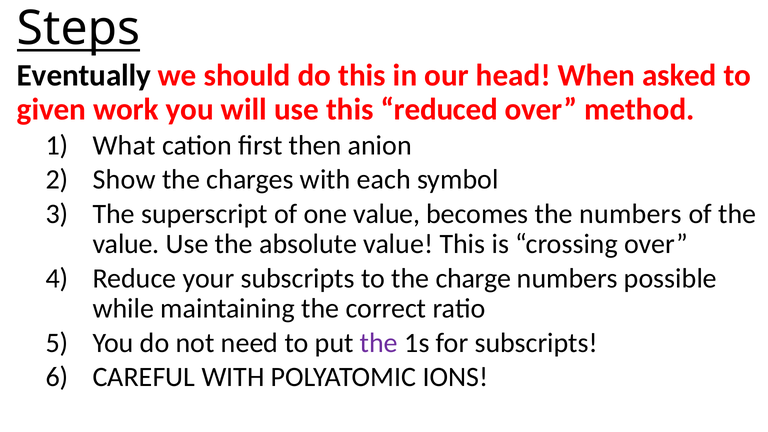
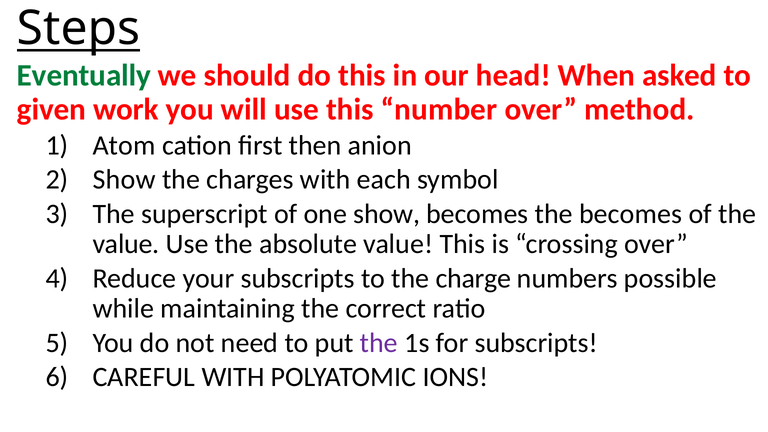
Eventually colour: black -> green (84, 76)
reduced: reduced -> number (439, 109)
What: What -> Atom (124, 145)
one value: value -> show (387, 214)
the numbers: numbers -> becomes (631, 214)
